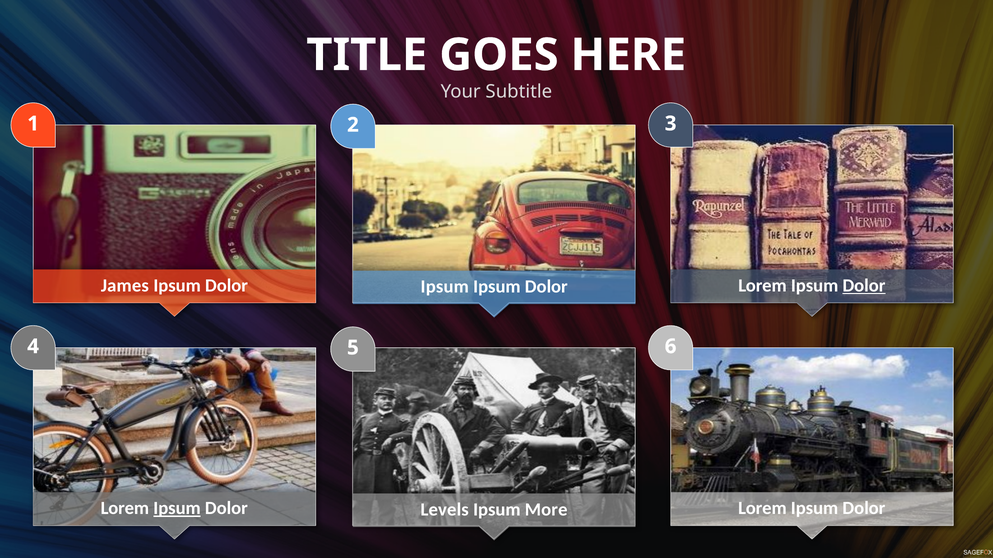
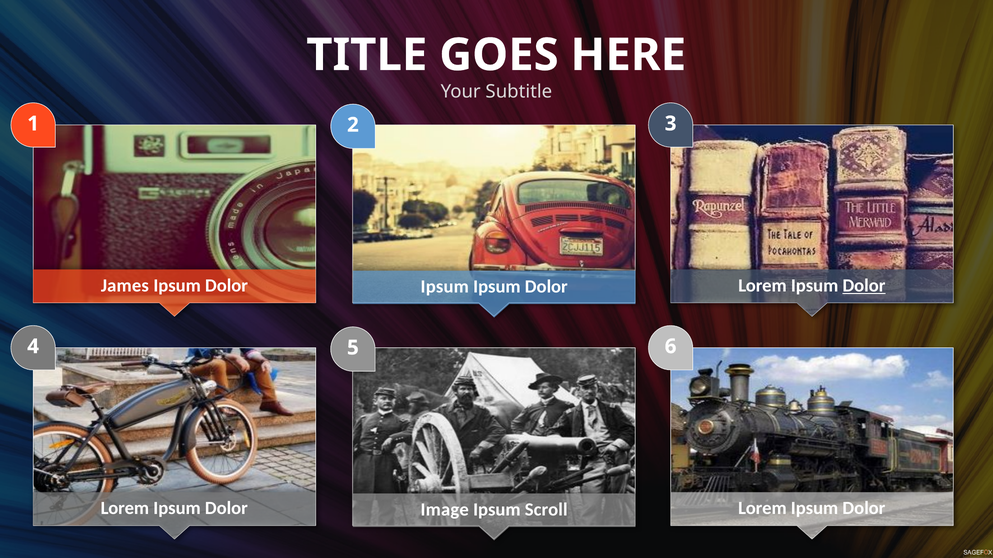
Ipsum underline: present -> none (177, 509)
Levels: Levels -> Image (445, 510)
More: More -> Scroll (546, 510)
